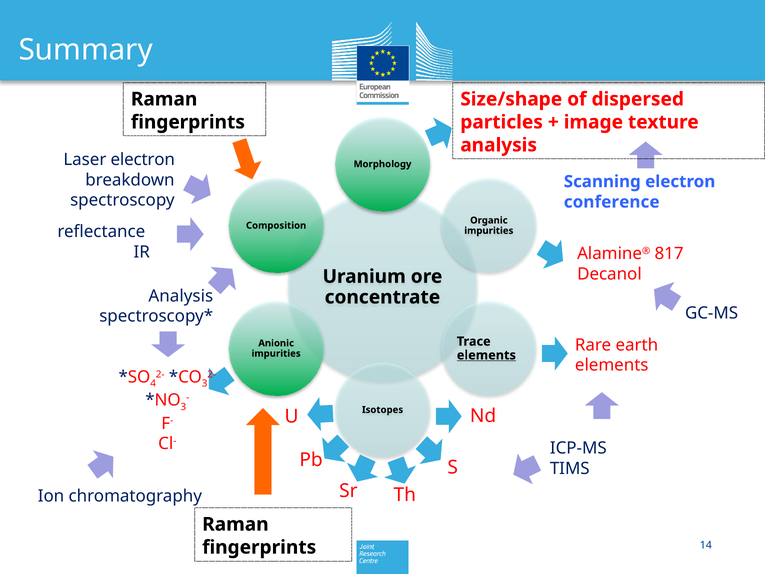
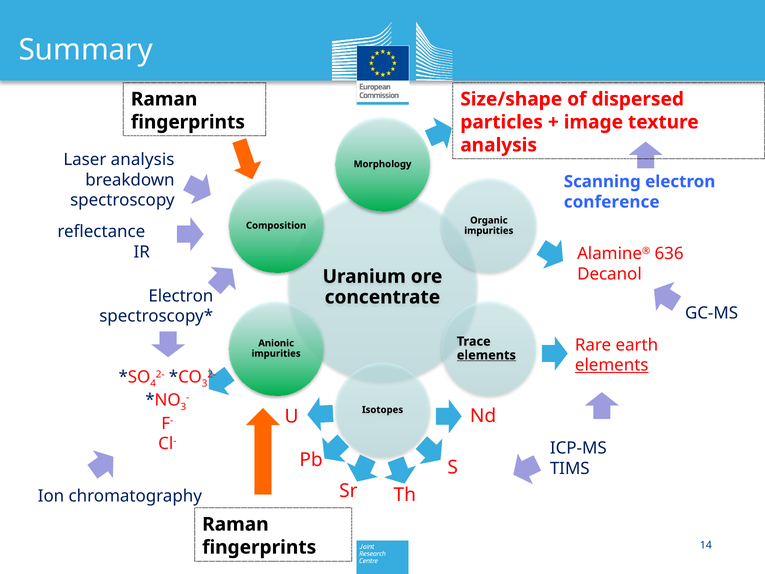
Laser electron: electron -> analysis (143, 159)
817: 817 -> 636 (669, 254)
Analysis: Analysis -> Electron (181, 296)
elements underline: none -> present (612, 365)
